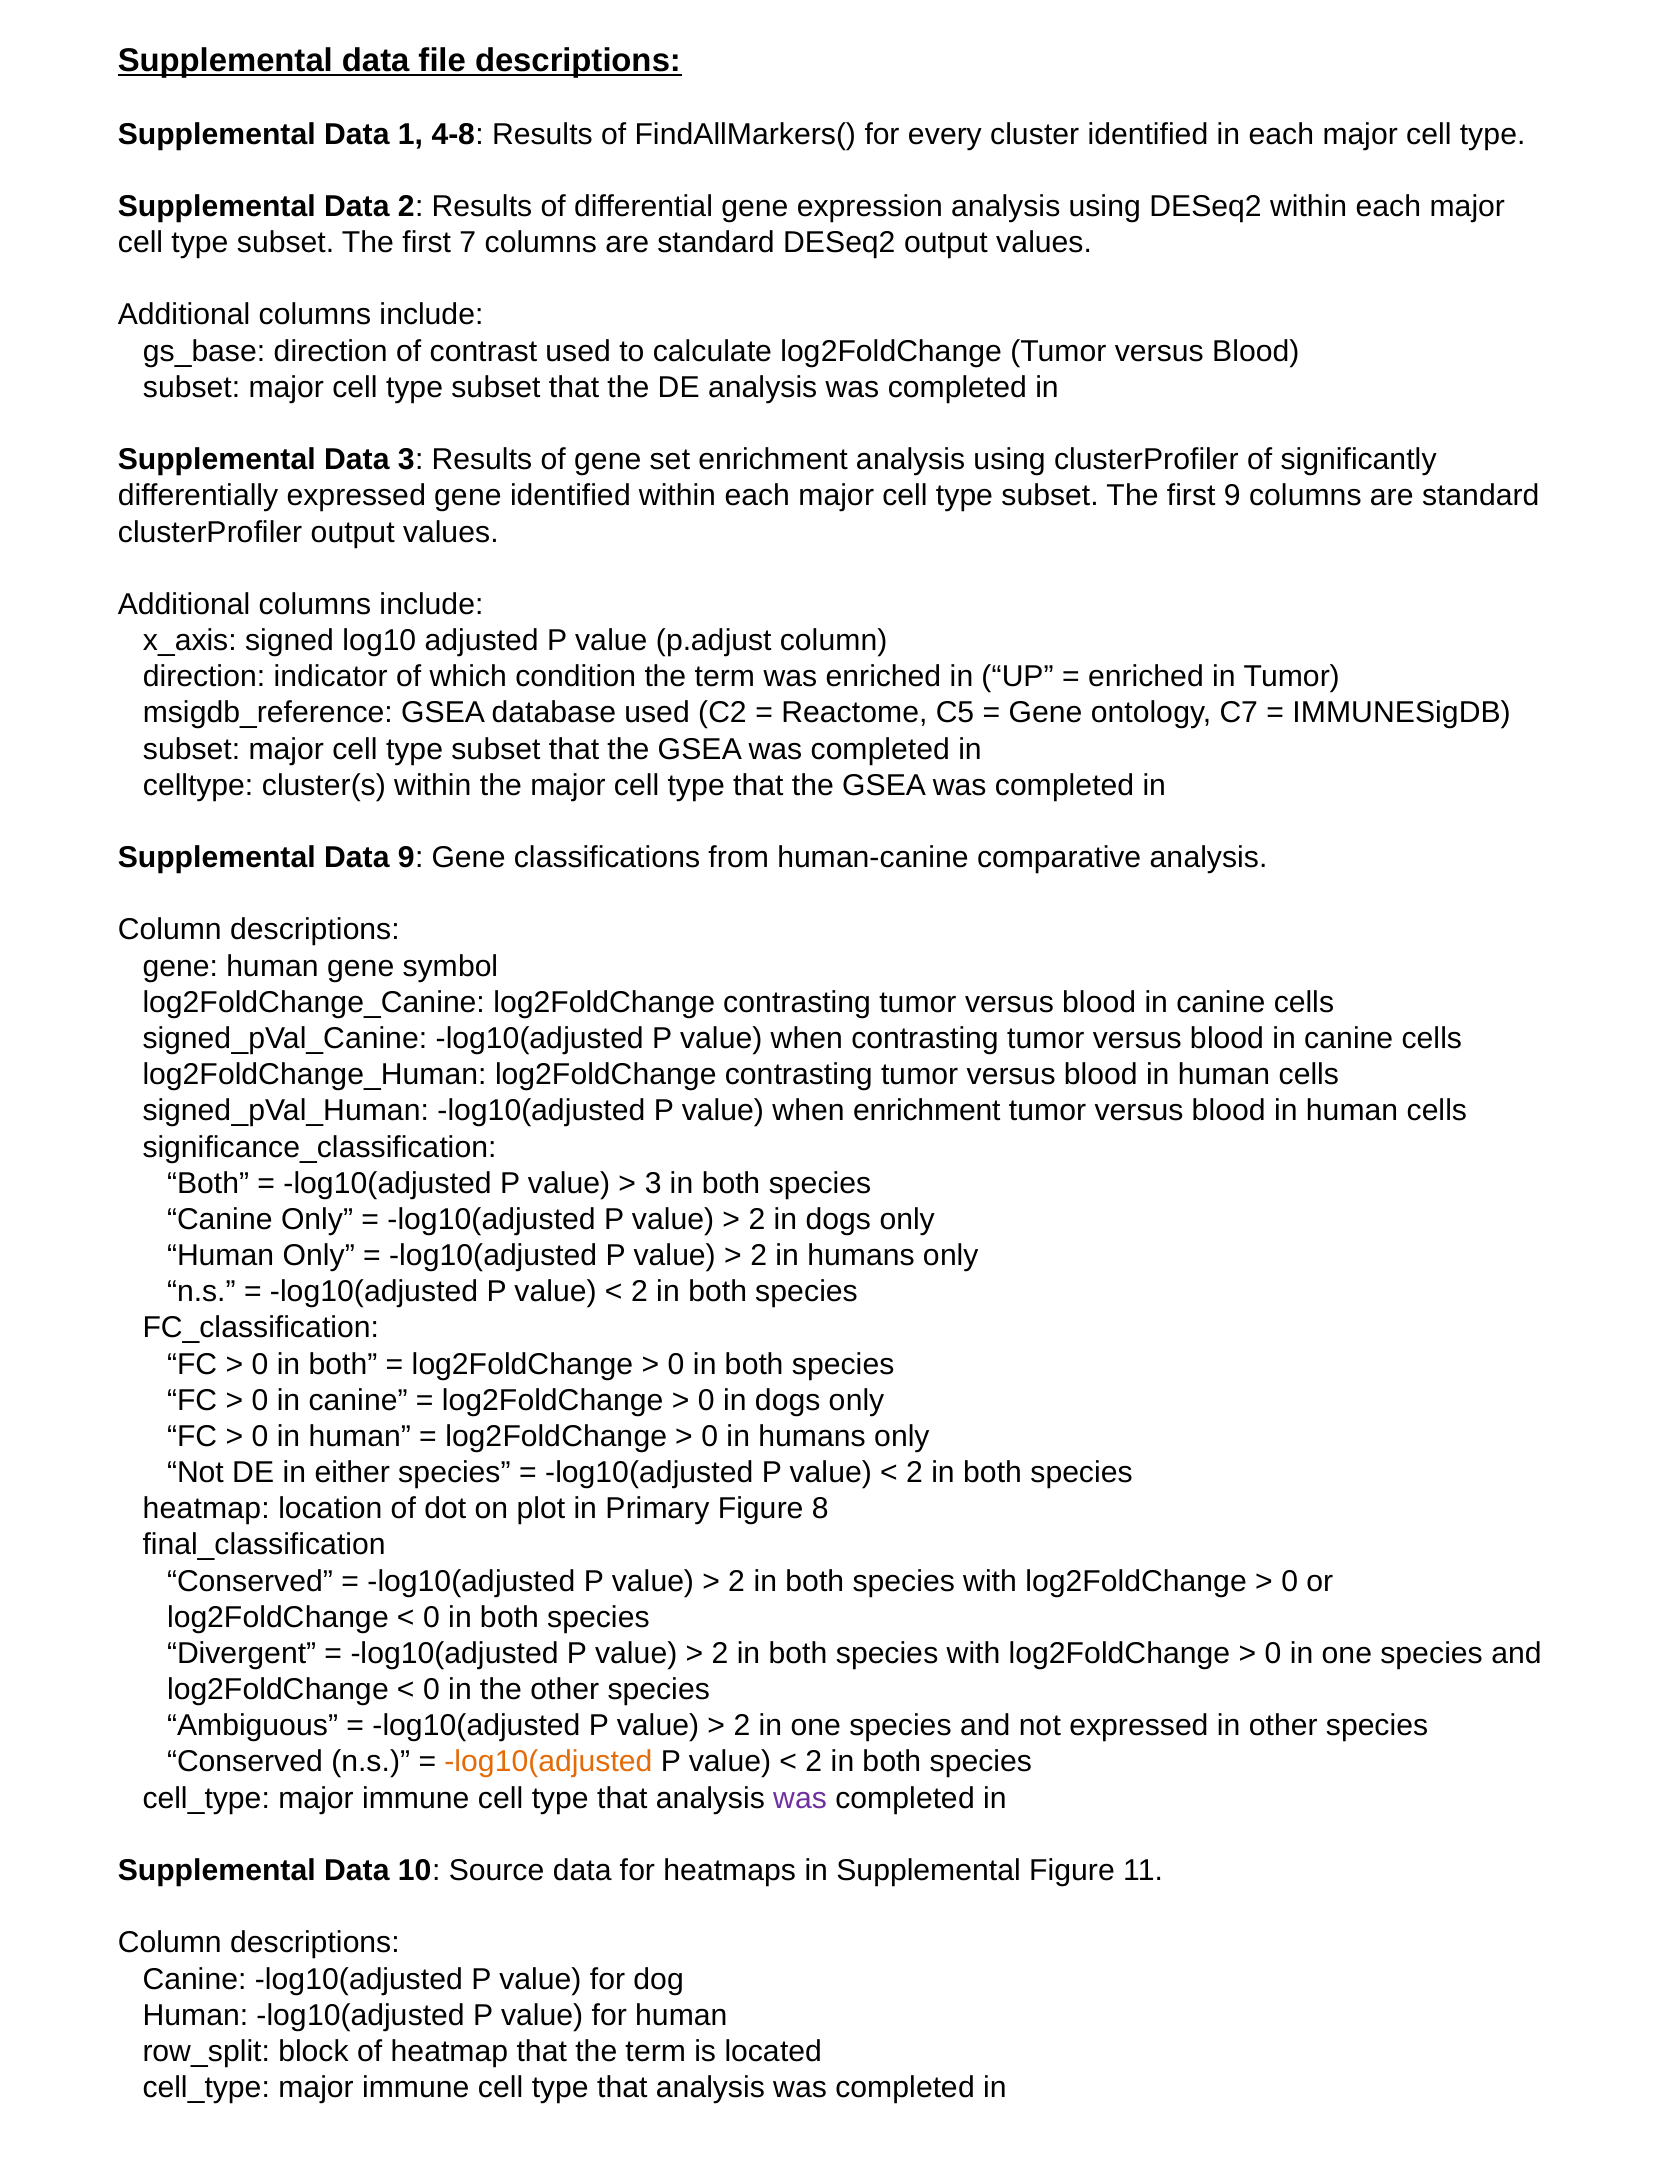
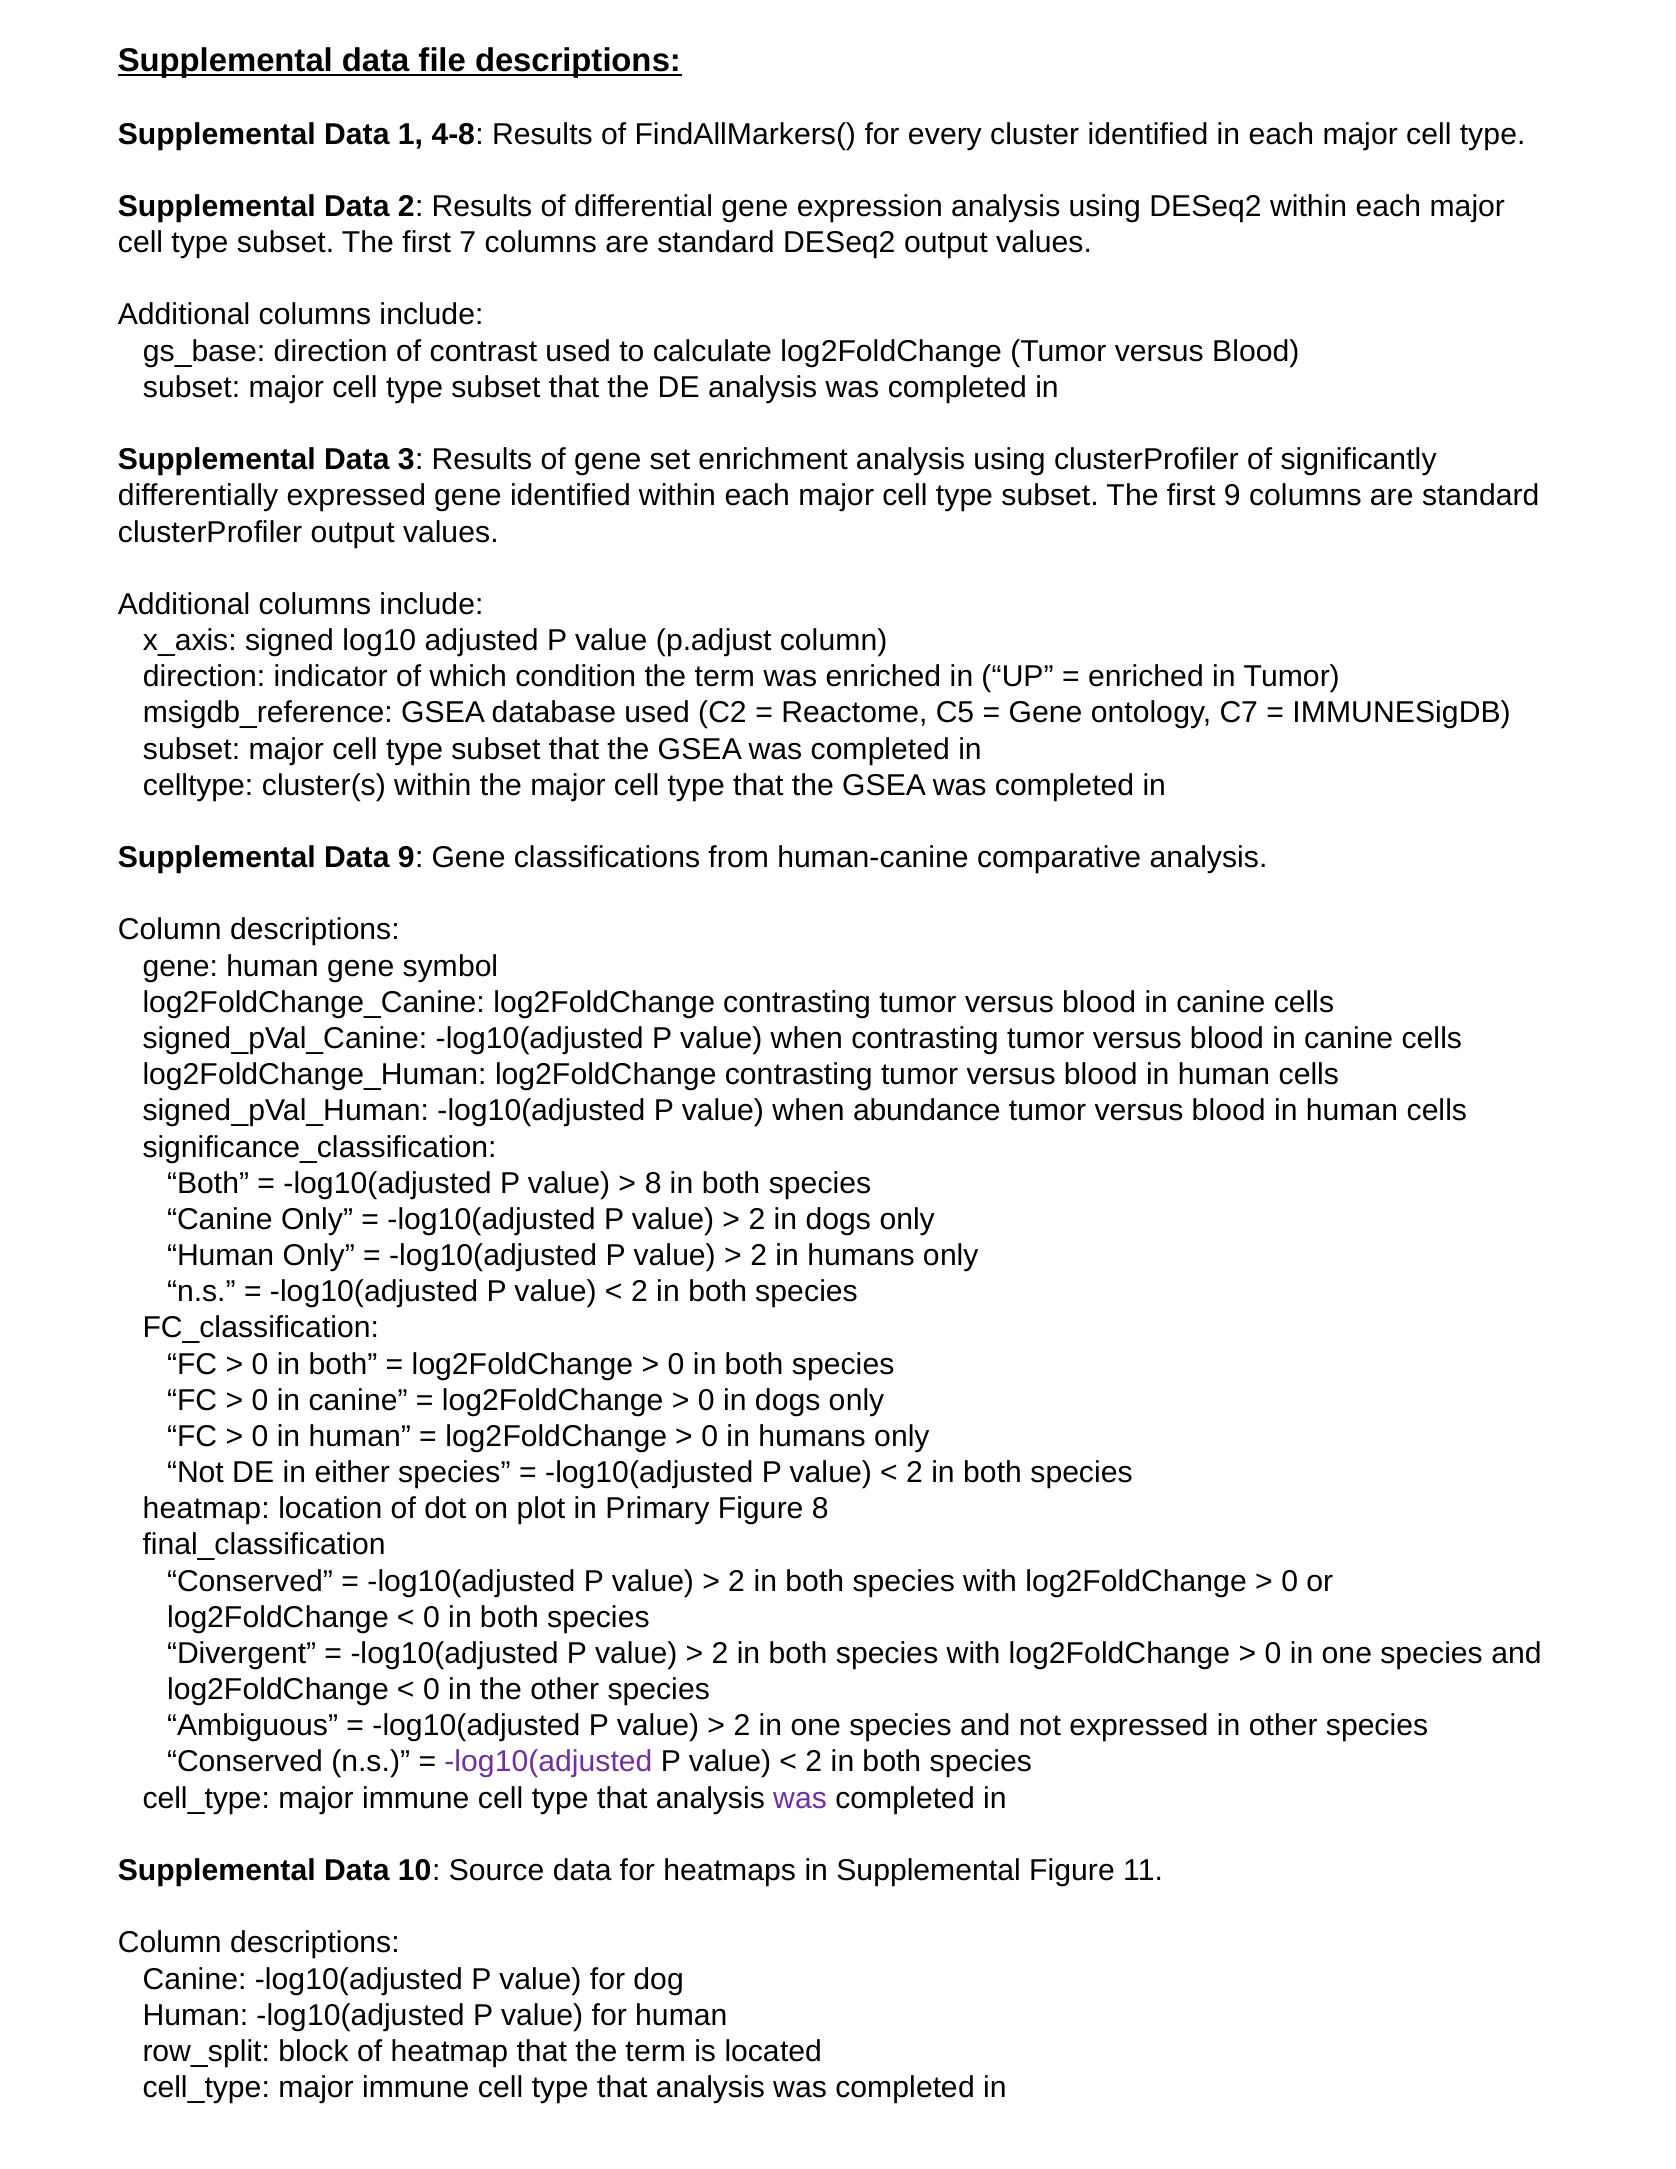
when enrichment: enrichment -> abundance (927, 1111)
3: 3 -> 8 (653, 1183)
log10(adjusted colour: orange -> purple (548, 1762)
